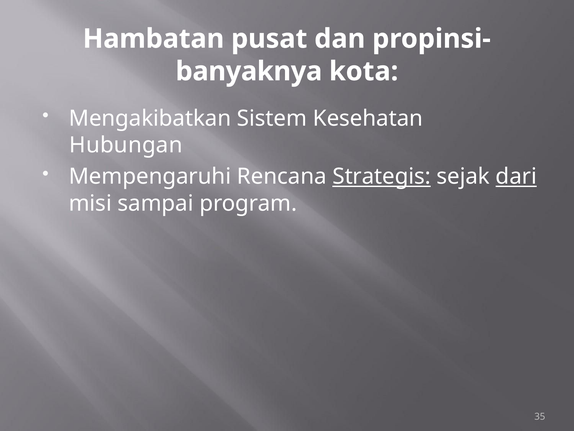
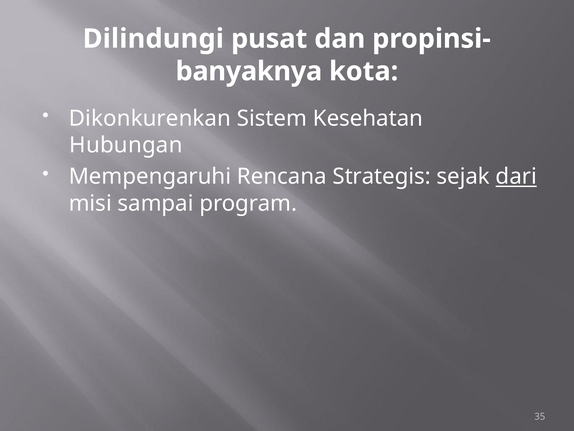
Hambatan: Hambatan -> Dilindungi (153, 39)
Mengakibatkan: Mengakibatkan -> Dikonkurenkan (150, 118)
Strategis underline: present -> none (382, 176)
